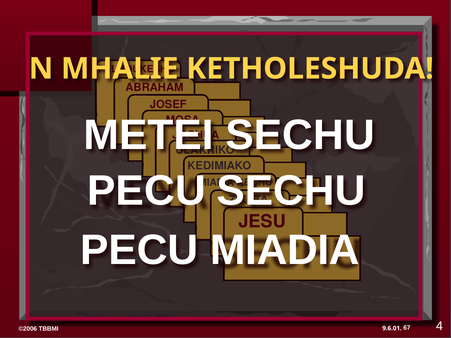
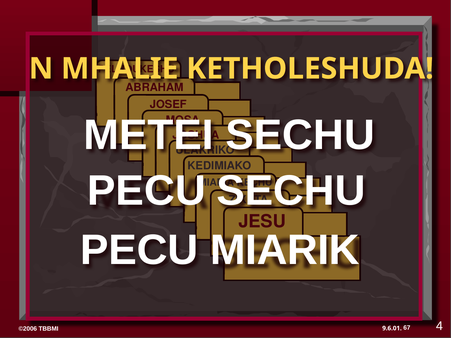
PECU MIADIA: MIADIA -> MIARIK (285, 250)
